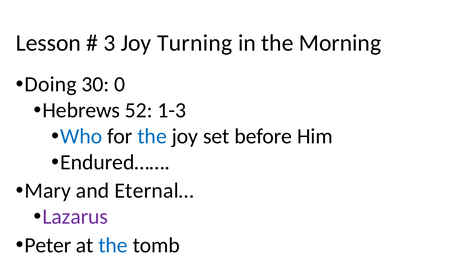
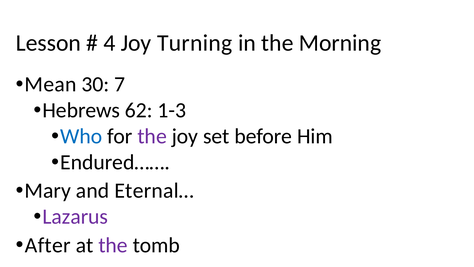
3: 3 -> 4 (109, 43)
Doing: Doing -> Mean (51, 84)
0: 0 -> 7 (120, 84)
52: 52 -> 62 (139, 110)
the colour: blue -> purple (152, 136)
Peter: Peter -> After (48, 245)
the colour: blue -> purple (113, 245)
